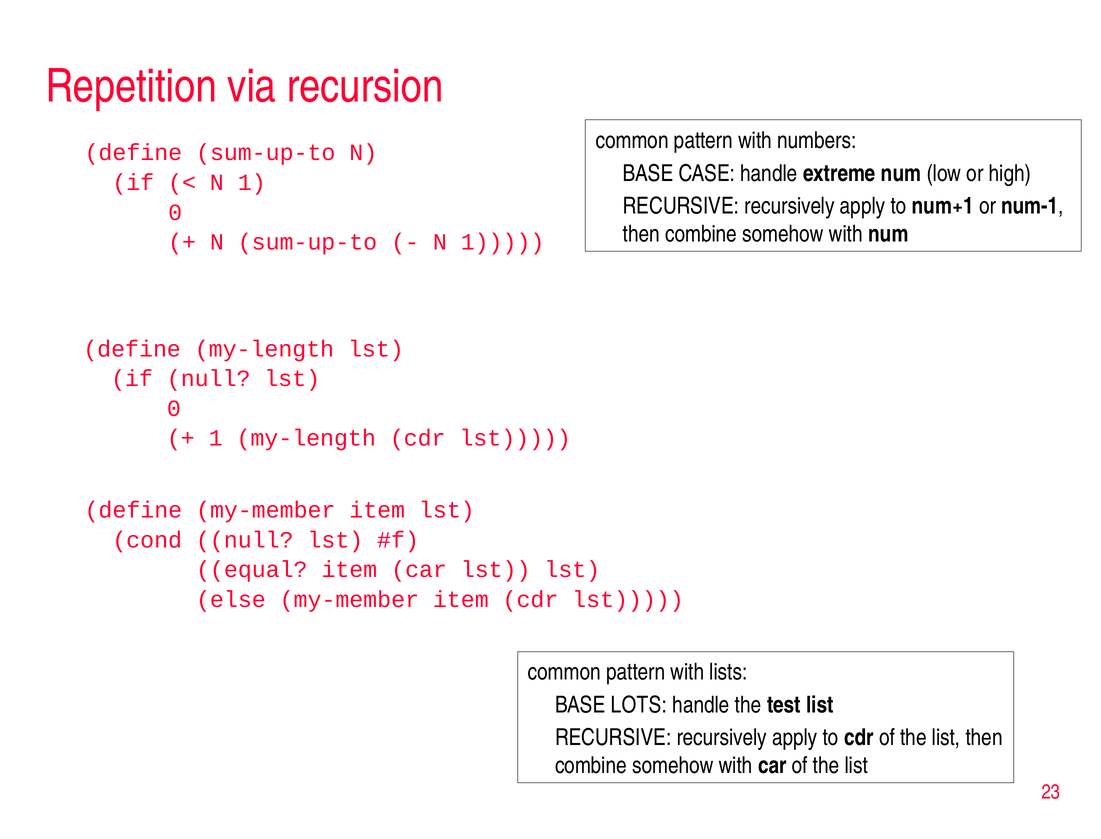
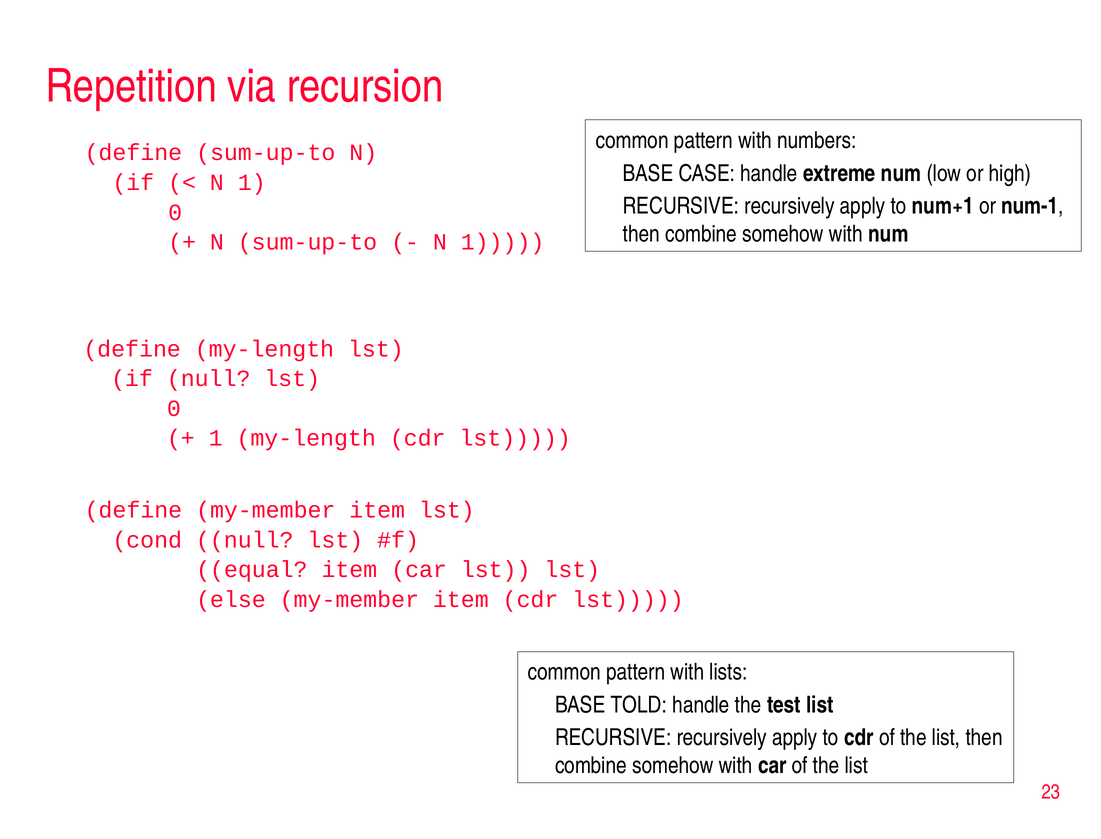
LOTS: LOTS -> TOLD (639, 705)
